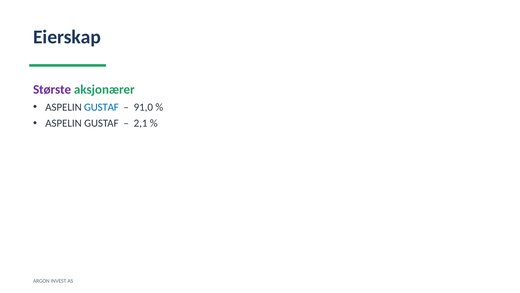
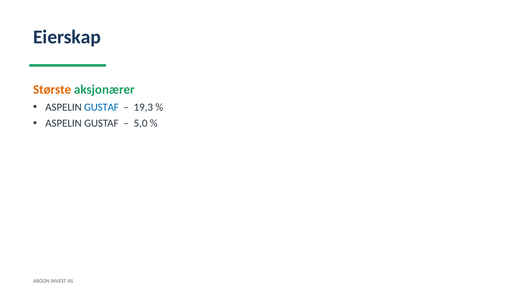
Største colour: purple -> orange (52, 90)
91,0: 91,0 -> 19,3 (143, 107)
2,1: 2,1 -> 5,0 (141, 123)
